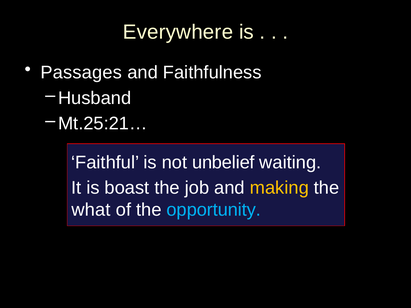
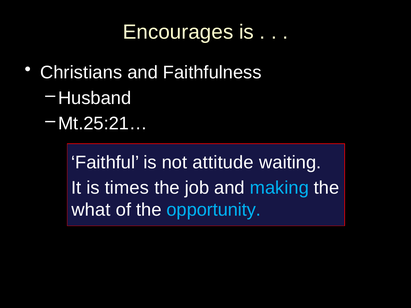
Everywhere: Everywhere -> Encourages (178, 32)
Passages: Passages -> Christians (81, 73)
unbelief: unbelief -> attitude (223, 163)
boast: boast -> times (127, 188)
making colour: yellow -> light blue (279, 188)
